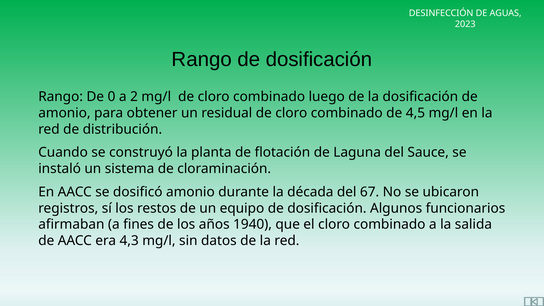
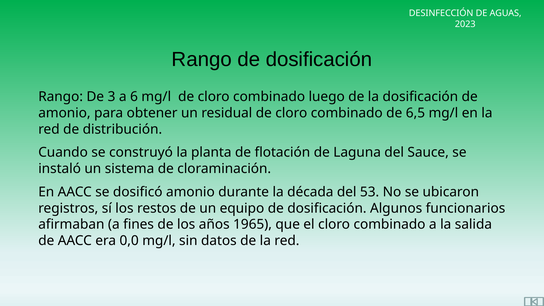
0: 0 -> 3 (112, 97)
2: 2 -> 6 (134, 97)
4,5: 4,5 -> 6,5 (415, 113)
67: 67 -> 53 (370, 192)
1940: 1940 -> 1965 (253, 225)
4,3: 4,3 -> 0,0 (129, 241)
